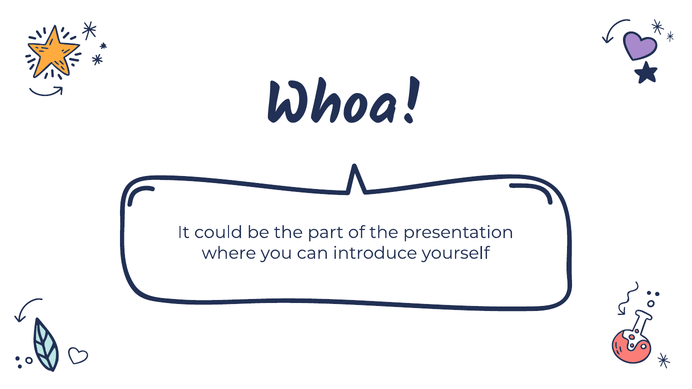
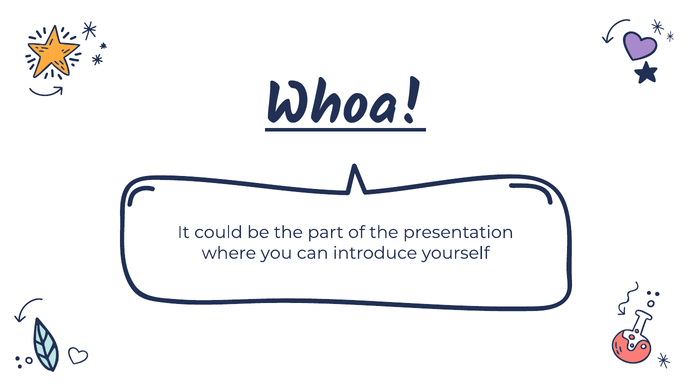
Whoa underline: none -> present (345, 105)
